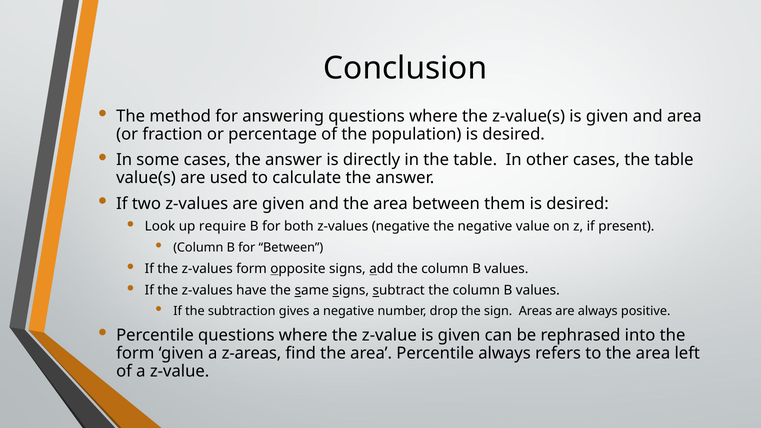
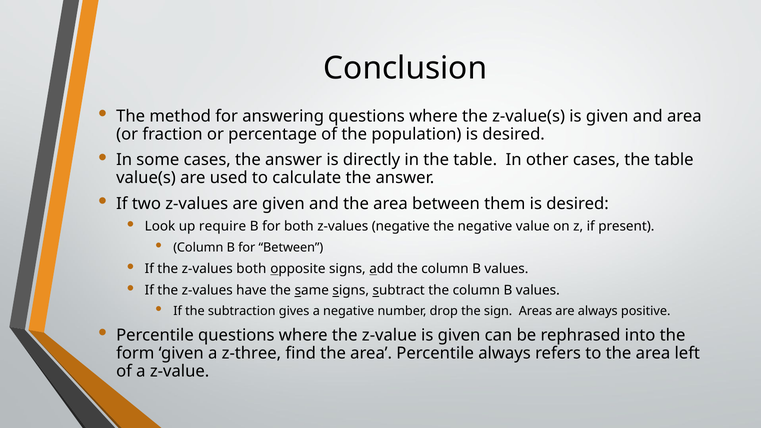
z-values form: form -> both (251, 269)
z-areas: z-areas -> z-three (251, 353)
